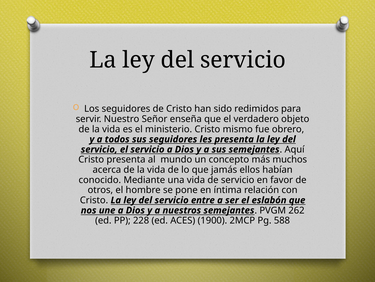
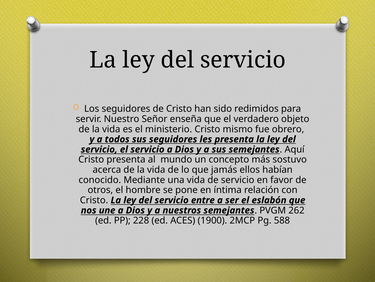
muchos: muchos -> sostuvo (290, 159)
